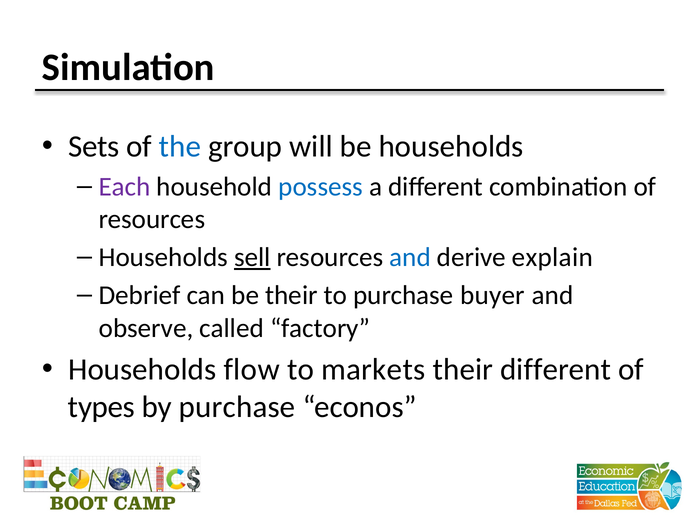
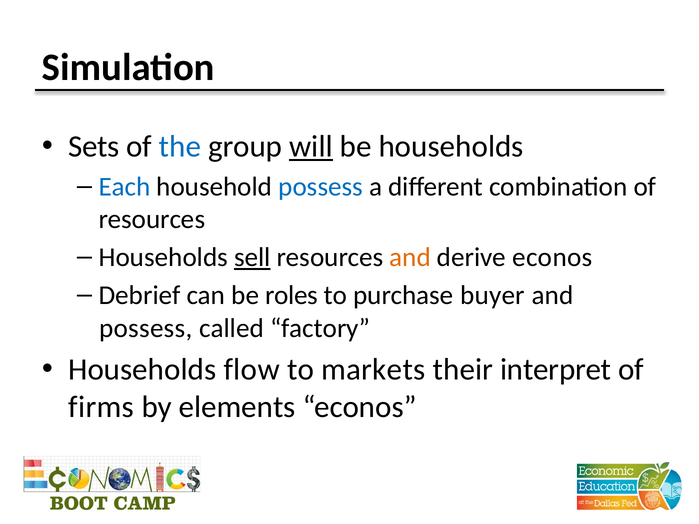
will underline: none -> present (311, 147)
Each colour: purple -> blue (125, 187)
and colour: blue -> orange (410, 258)
derive explain: explain -> econos (552, 258)
be their: their -> roles (292, 296)
observe: observe -> possess (146, 328)
their different: different -> interpret (556, 370)
types: types -> firms (101, 407)
by purchase: purchase -> elements (237, 407)
